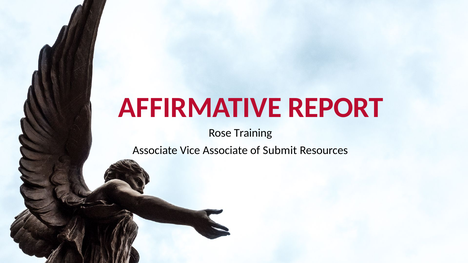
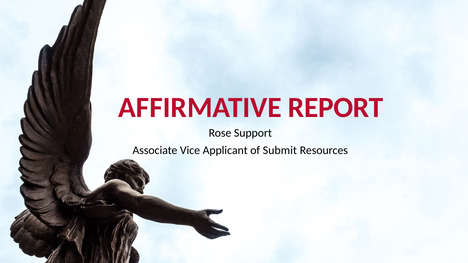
Training: Training -> Support (253, 133)
Vice Associate: Associate -> Applicant (225, 150)
